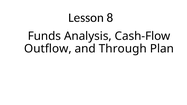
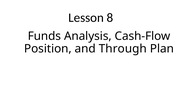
Outflow: Outflow -> Position (48, 49)
